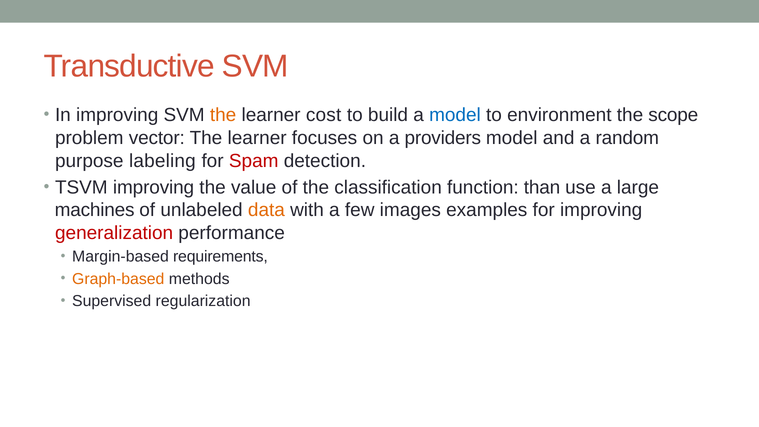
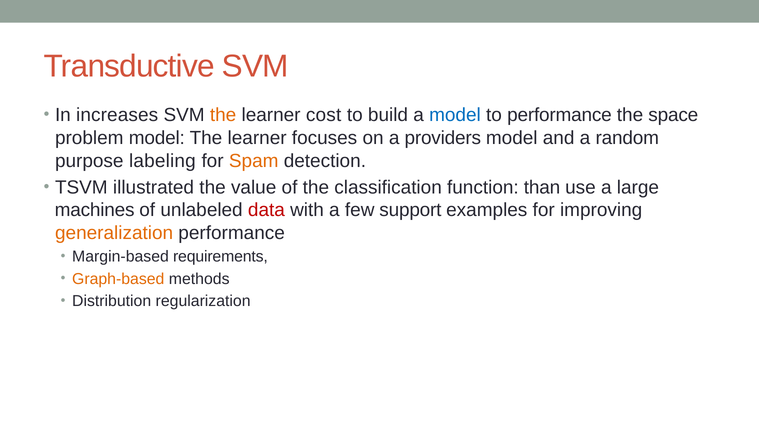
In improving: improving -> increases (117, 115)
to environment: environment -> performance (559, 115)
scope: scope -> space (673, 115)
problem vector: vector -> model (157, 138)
Spam colour: red -> orange (254, 161)
TSVM improving: improving -> illustrated (154, 187)
data colour: orange -> red (266, 210)
images: images -> support (410, 210)
generalization colour: red -> orange (114, 233)
Supervised: Supervised -> Distribution (112, 301)
